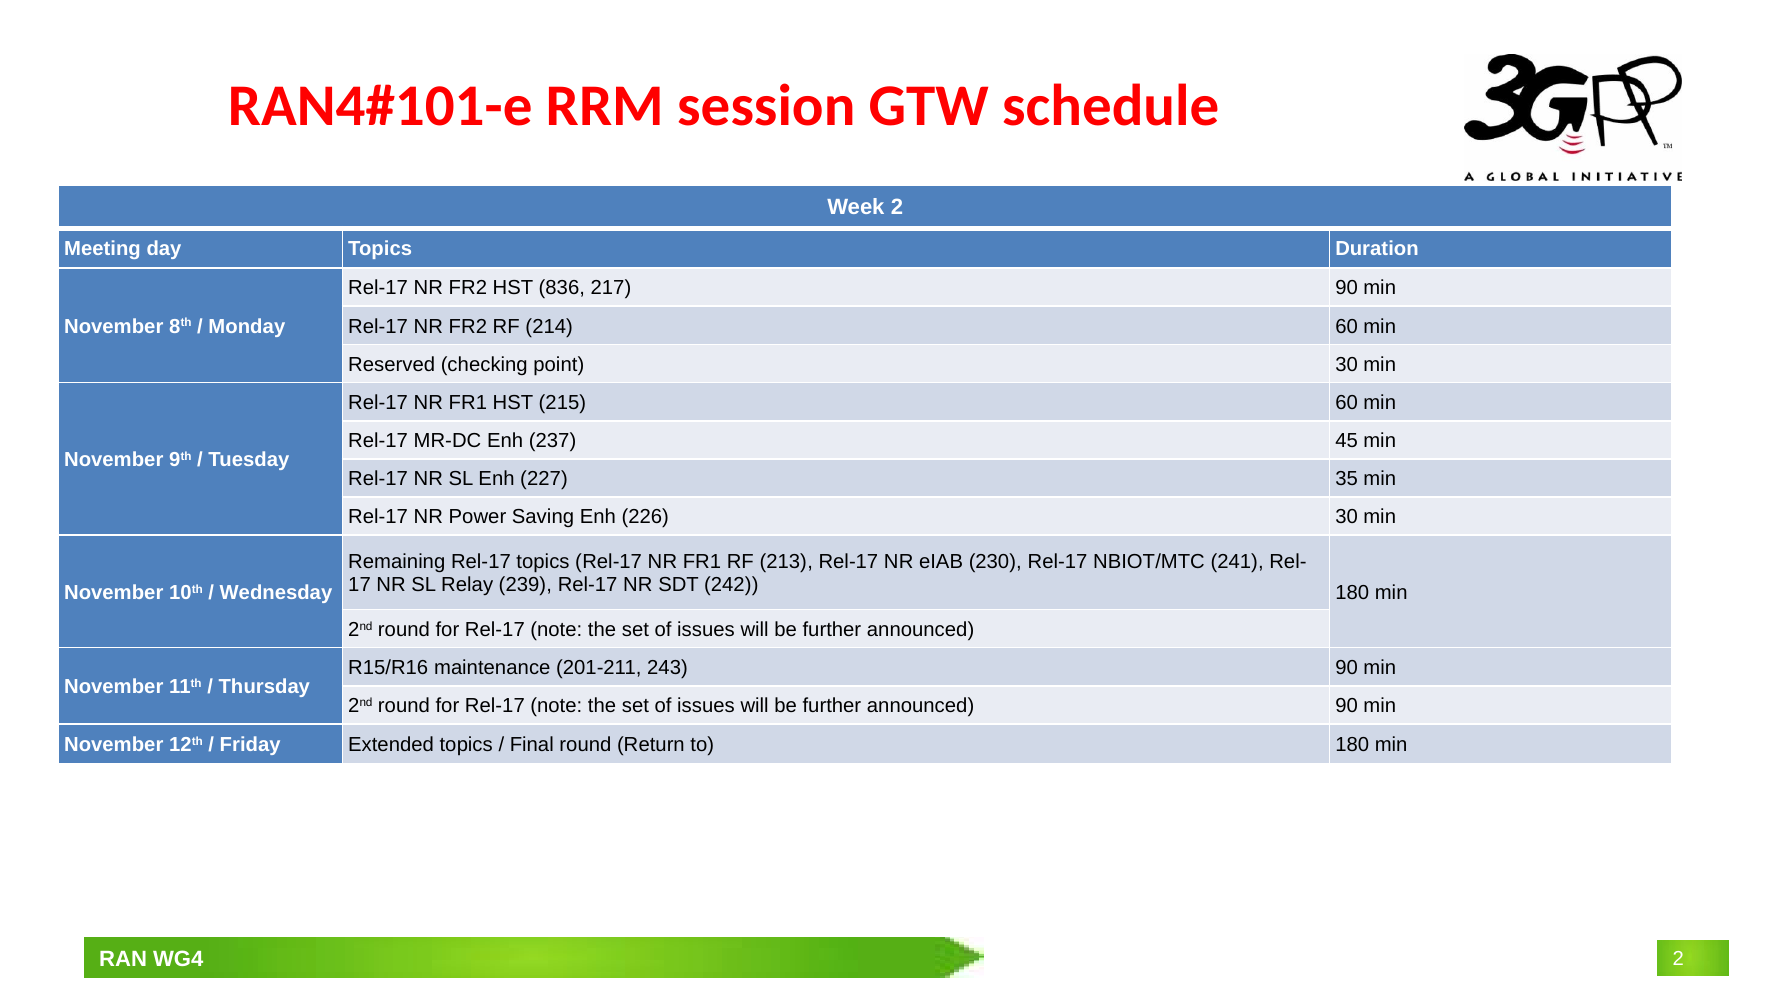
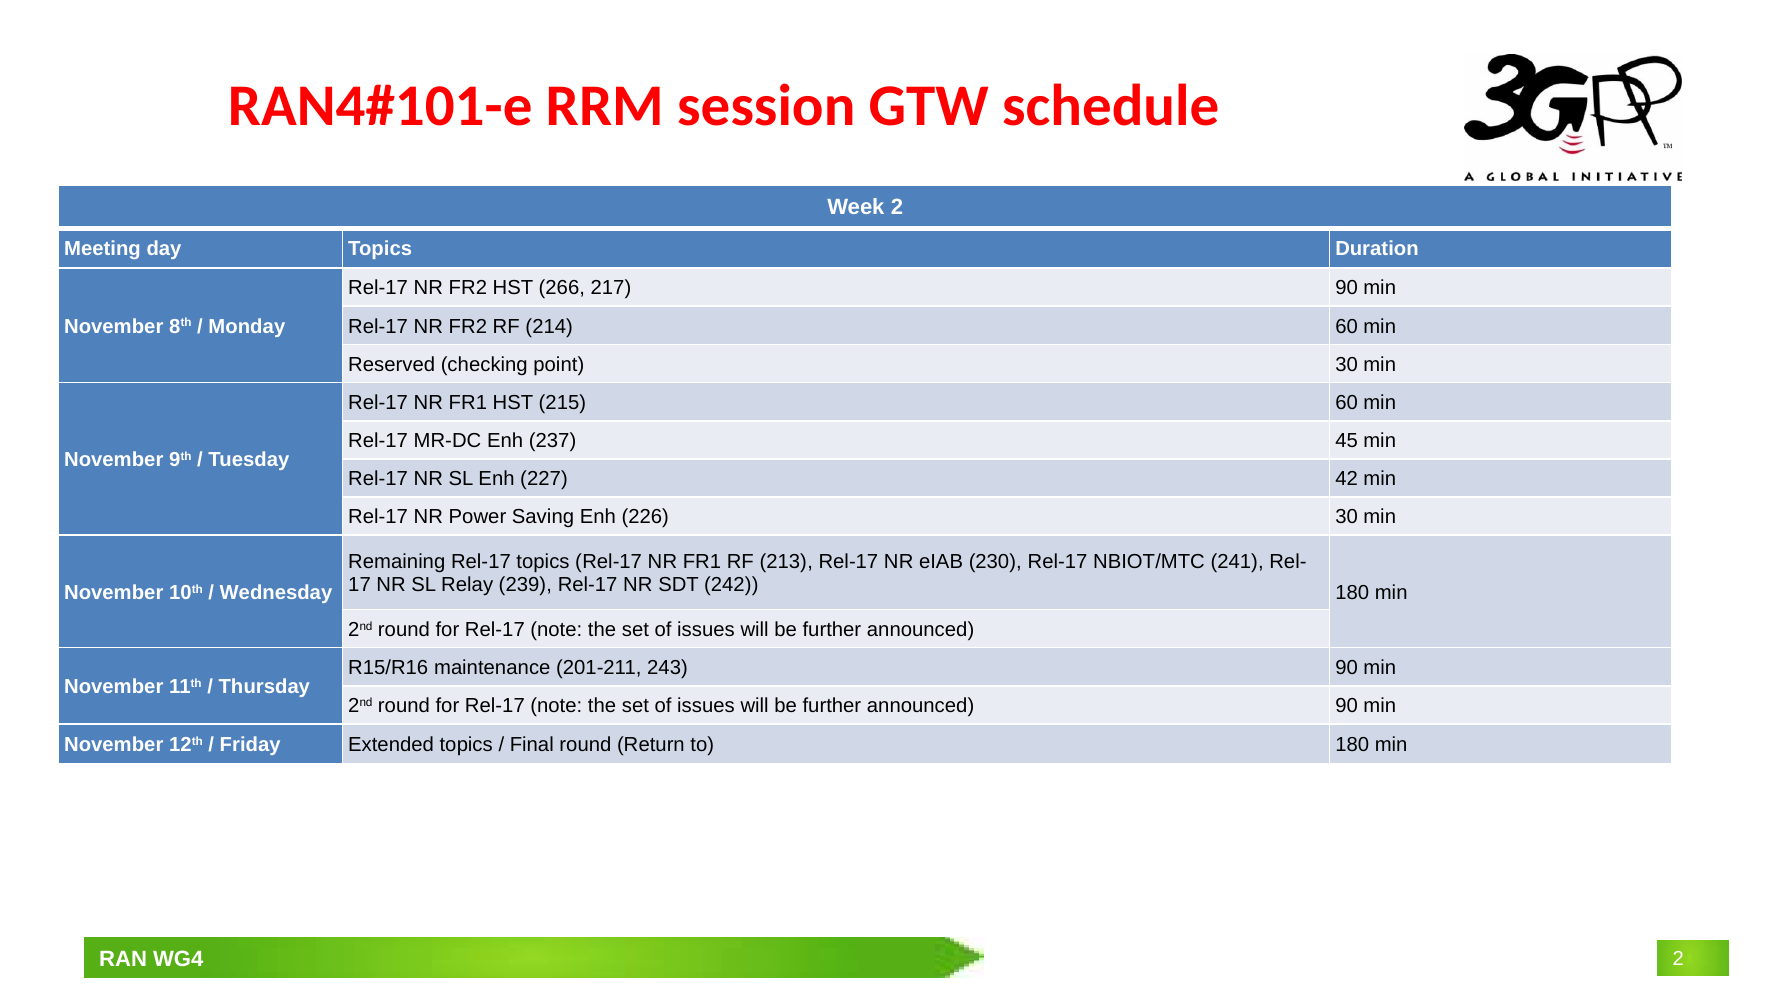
836: 836 -> 266 (562, 288)
35: 35 -> 42 (1347, 479)
